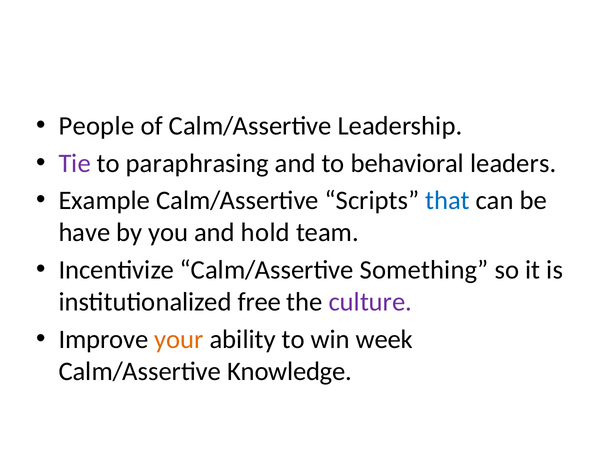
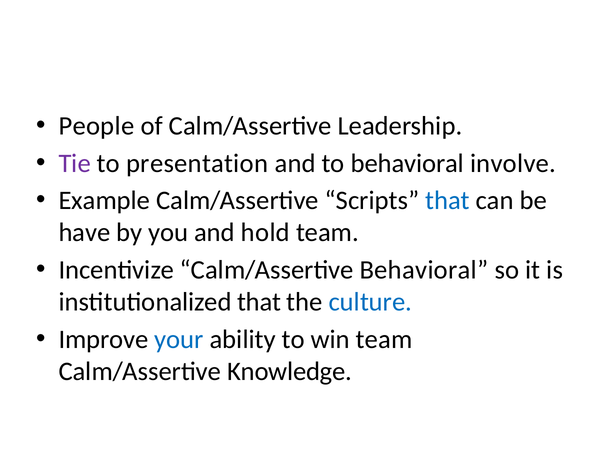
paraphrasing: paraphrasing -> presentation (197, 163)
leaders: leaders -> involve (513, 163)
Calm/Assertive Something: Something -> Behavioral (424, 270)
institutionalized free: free -> that (259, 302)
culture colour: purple -> blue (370, 302)
your colour: orange -> blue (179, 339)
win week: week -> team (384, 339)
